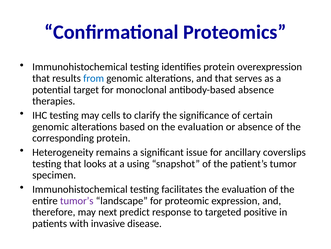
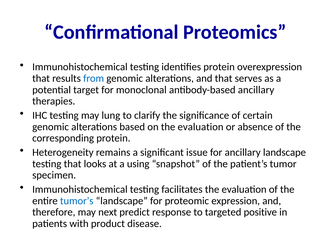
antibody-based absence: absence -> ancillary (256, 89)
cells: cells -> lung (111, 115)
ancillary coverslips: coverslips -> landscape (284, 152)
tumor’s colour: purple -> blue (77, 200)
invasive: invasive -> product (108, 223)
